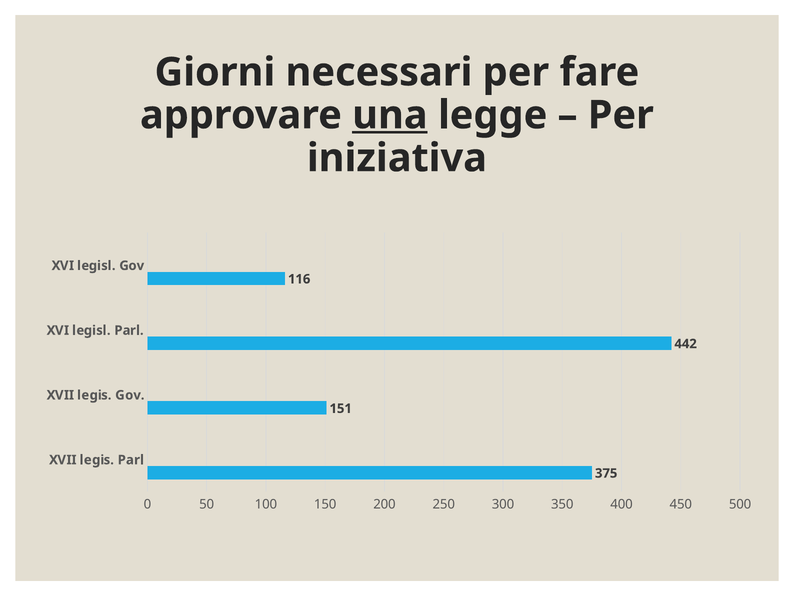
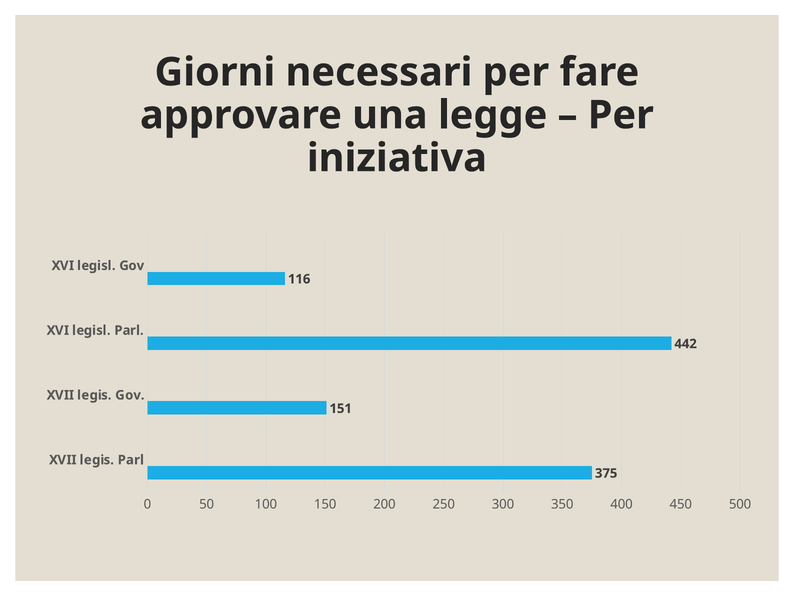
una underline: present -> none (390, 115)
